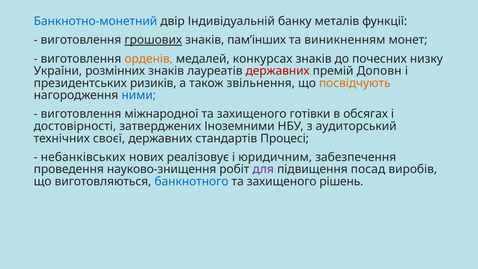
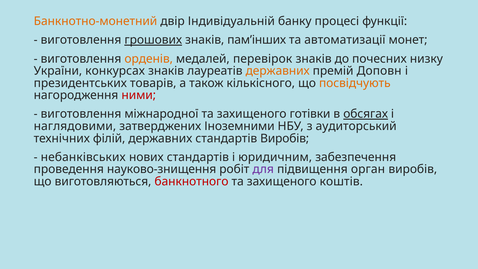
Банкнотно-монетний colour: blue -> orange (95, 21)
металів: металів -> процесі (337, 21)
виникненням: виникненням -> автоматизації (345, 40)
конкурсах: конкурсах -> перевірок (263, 59)
розмінних: розмінних -> конкурсах (115, 71)
державних colour: red -> orange (278, 71)
ризиків: ризиків -> товарів (153, 83)
звільнення: звільнення -> кількісного (261, 83)
ними colour: blue -> red (139, 95)
обсягах underline: none -> present (366, 114)
достовірності: достовірності -> наглядовими (75, 126)
своєї: своєї -> філій (109, 138)
стандартів Процесі: Процесі -> Виробів (285, 138)
нових реалізовує: реалізовує -> стандартів (198, 157)
посад: посад -> орган (368, 169)
банкнотного colour: blue -> red (191, 181)
рішень: рішень -> коштів (341, 181)
